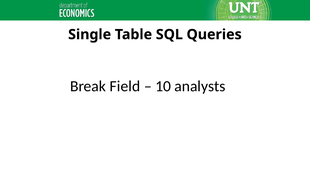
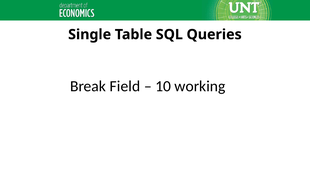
analysts: analysts -> working (200, 86)
